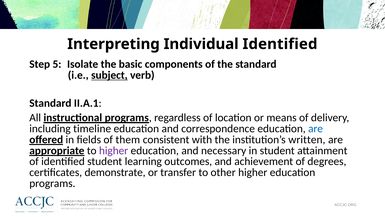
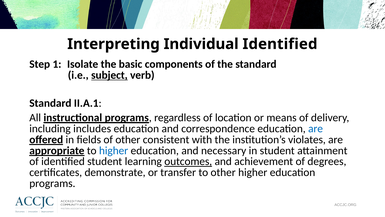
5: 5 -> 1 (57, 64)
timeline: timeline -> includes (92, 128)
of them: them -> other (128, 139)
written: written -> violates (307, 139)
higher colour: purple -> blue (114, 150)
outcomes underline: none -> present (188, 161)
